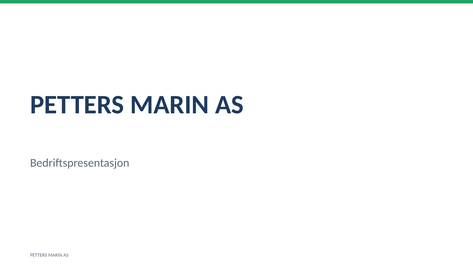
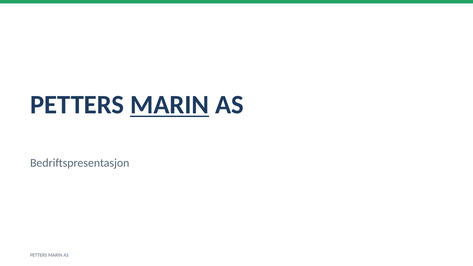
MARIN underline: none -> present (170, 105)
